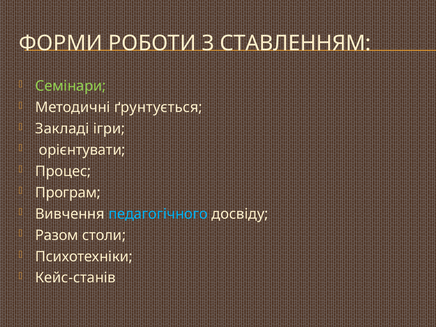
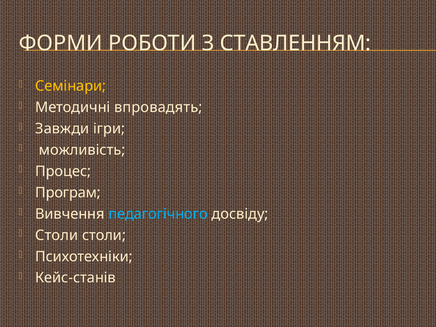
Семінари colour: light green -> yellow (71, 86)
ґрунтується: ґрунтується -> впровадять (158, 107)
Закладі: Закладі -> Завжди (62, 129)
орієнтувати: орієнтувати -> можливість (82, 150)
Разом: Разом -> Столи (57, 235)
